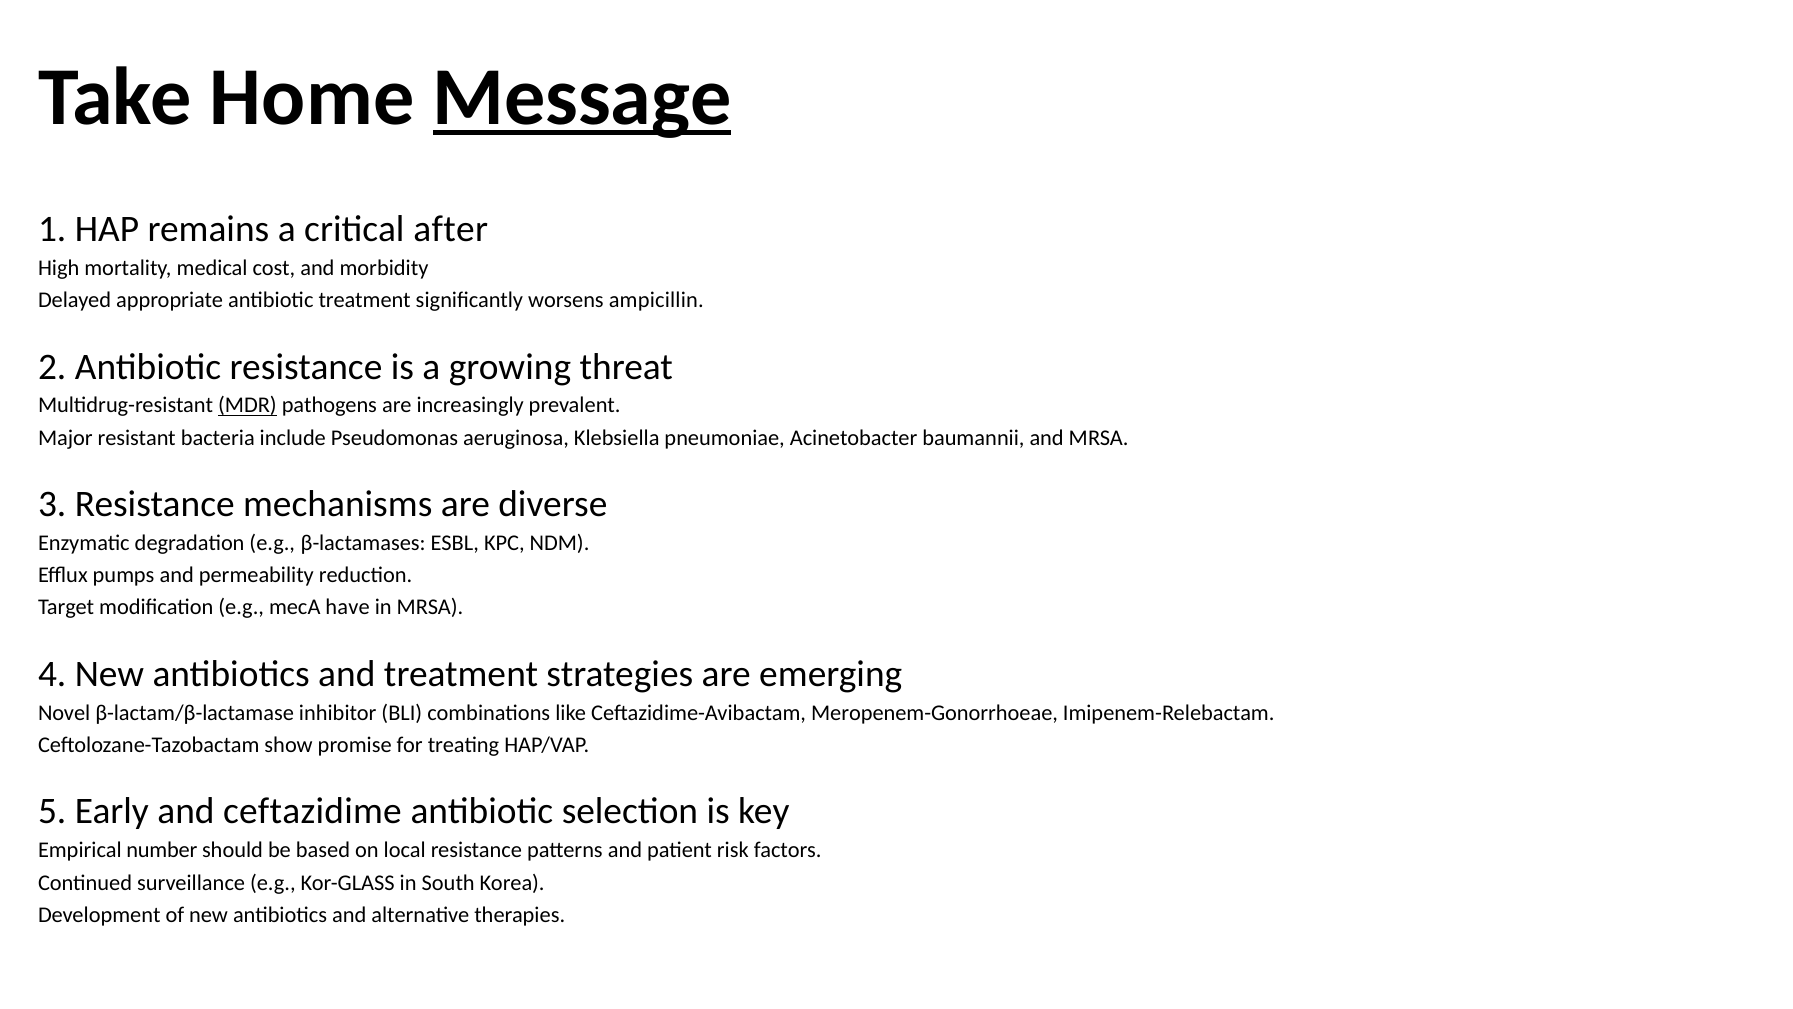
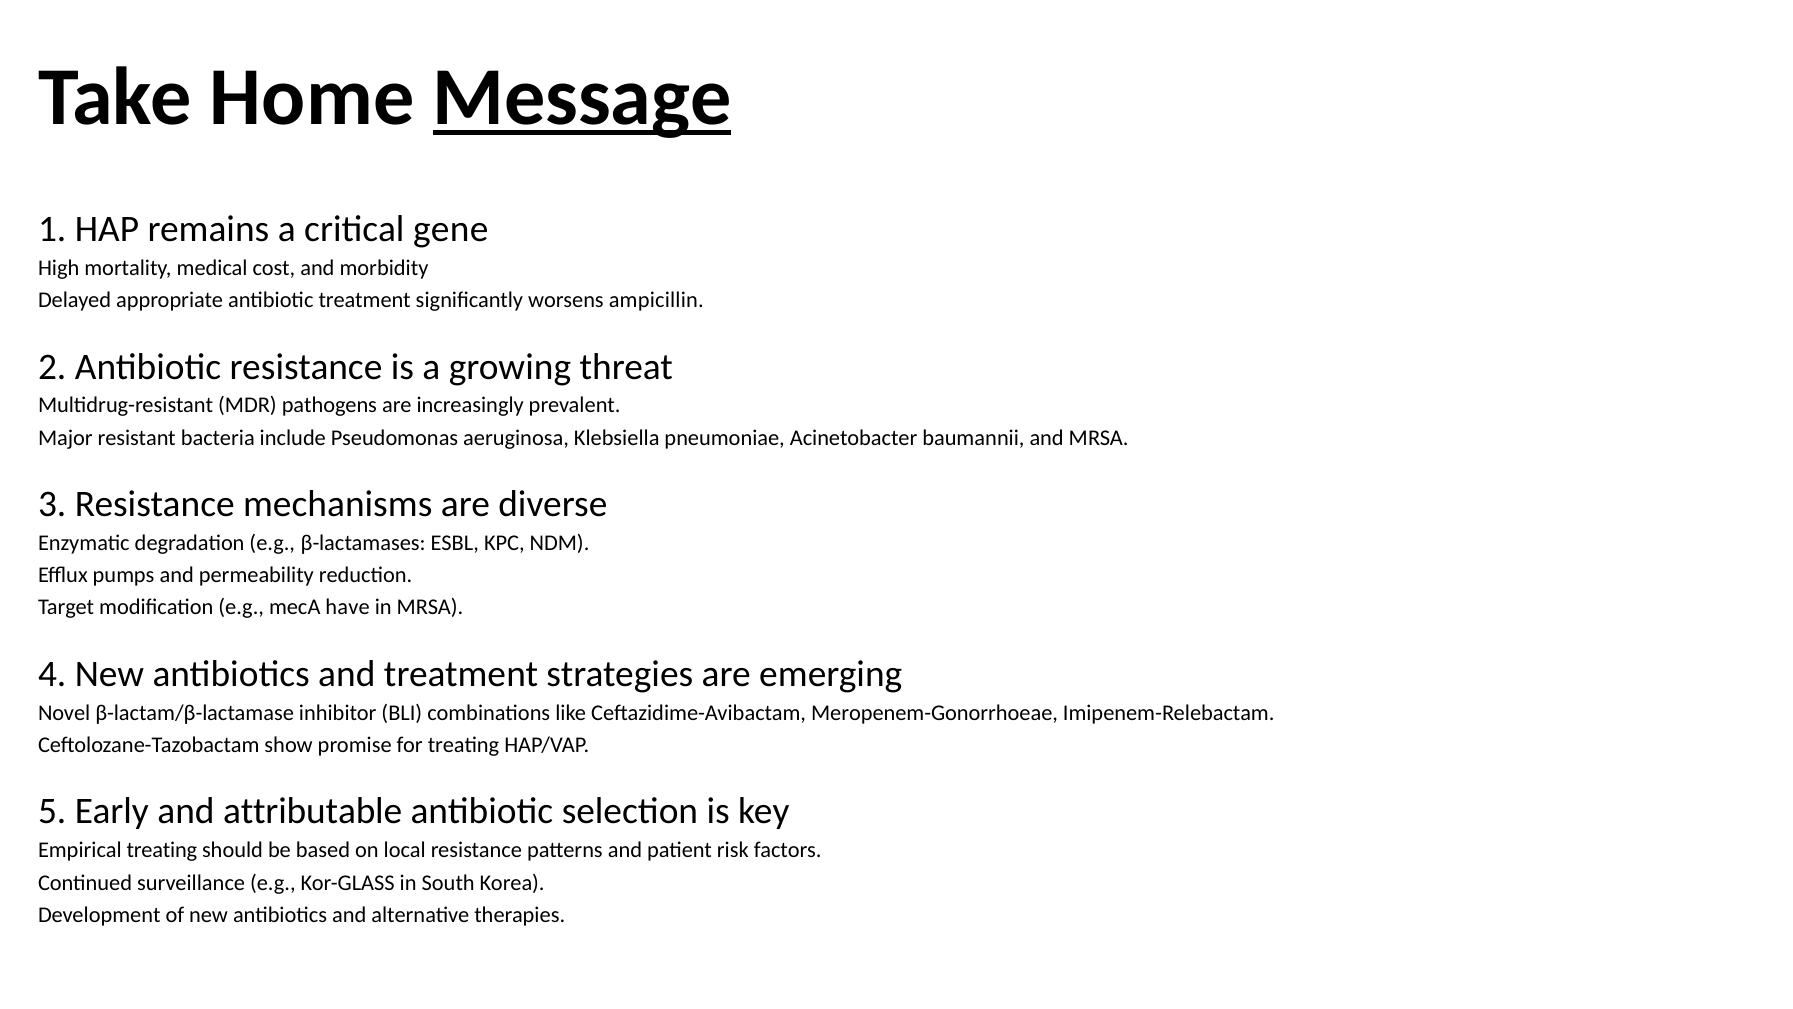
after: after -> gene (451, 229)
MDR underline: present -> none (247, 405)
ceftazidime: ceftazidime -> attributable (313, 811)
Empirical number: number -> treating (162, 850)
